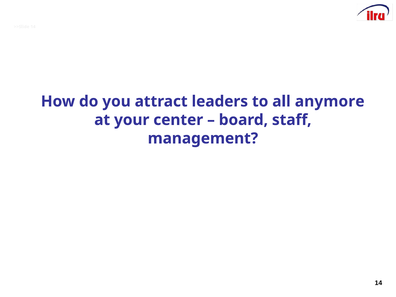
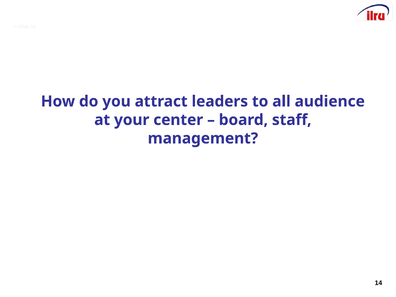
anymore: anymore -> audience (330, 101)
